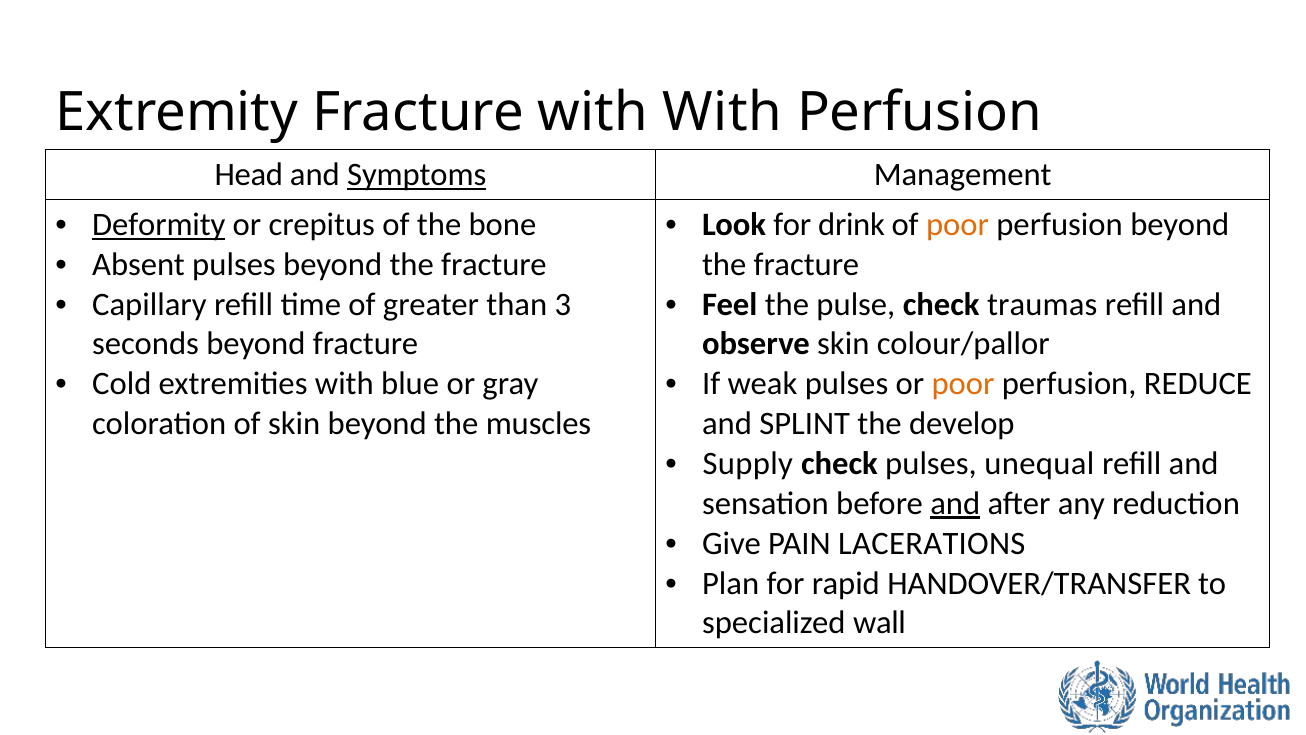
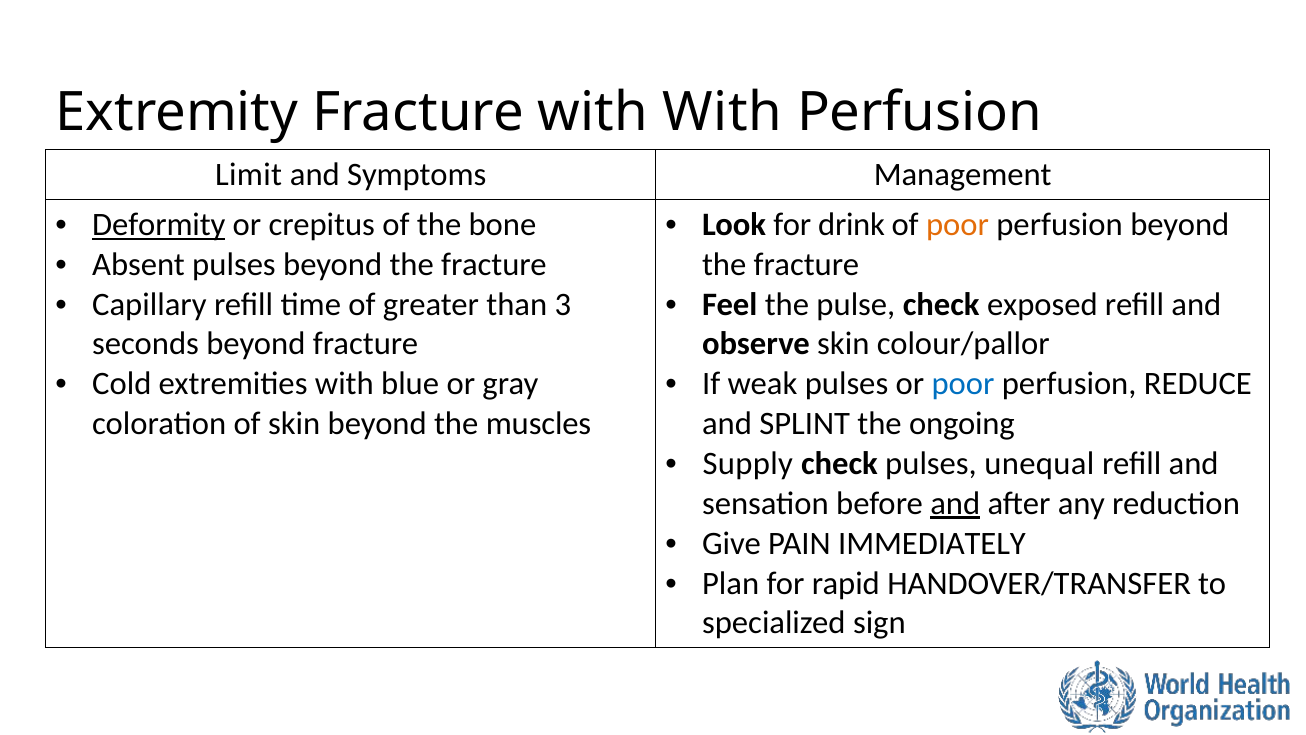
Head: Head -> Limit (249, 175)
Symptoms underline: present -> none (417, 175)
traumas: traumas -> exposed (1042, 304)
poor colour: orange -> blue (963, 384)
develop: develop -> ongoing (962, 424)
LACERATIONS: LACERATIONS -> IMMEDIATELY (932, 543)
wall: wall -> sign (879, 623)
